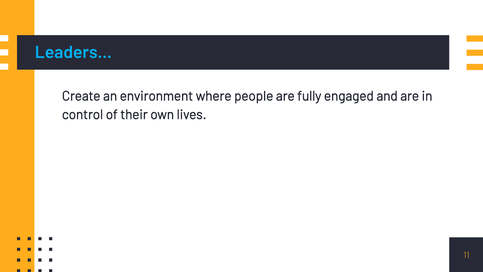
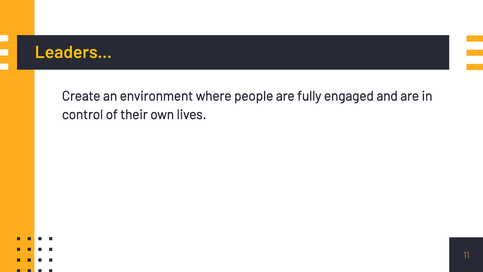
Leaders colour: light blue -> yellow (73, 52)
